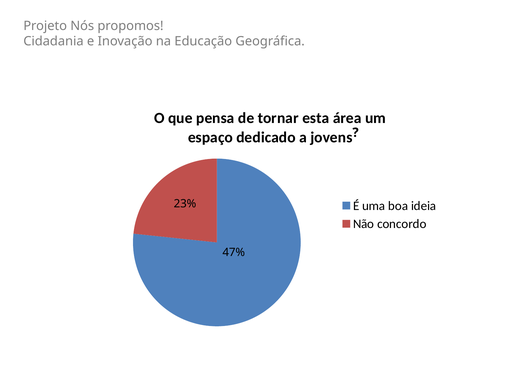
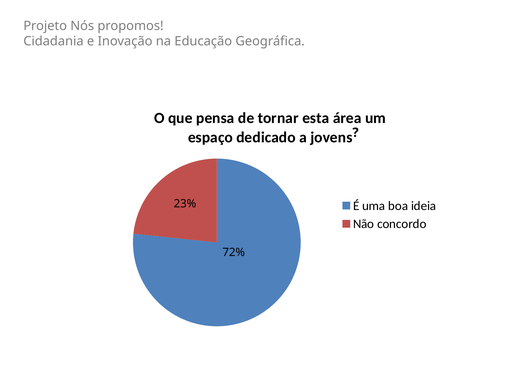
47%: 47% -> 72% (234, 252)
